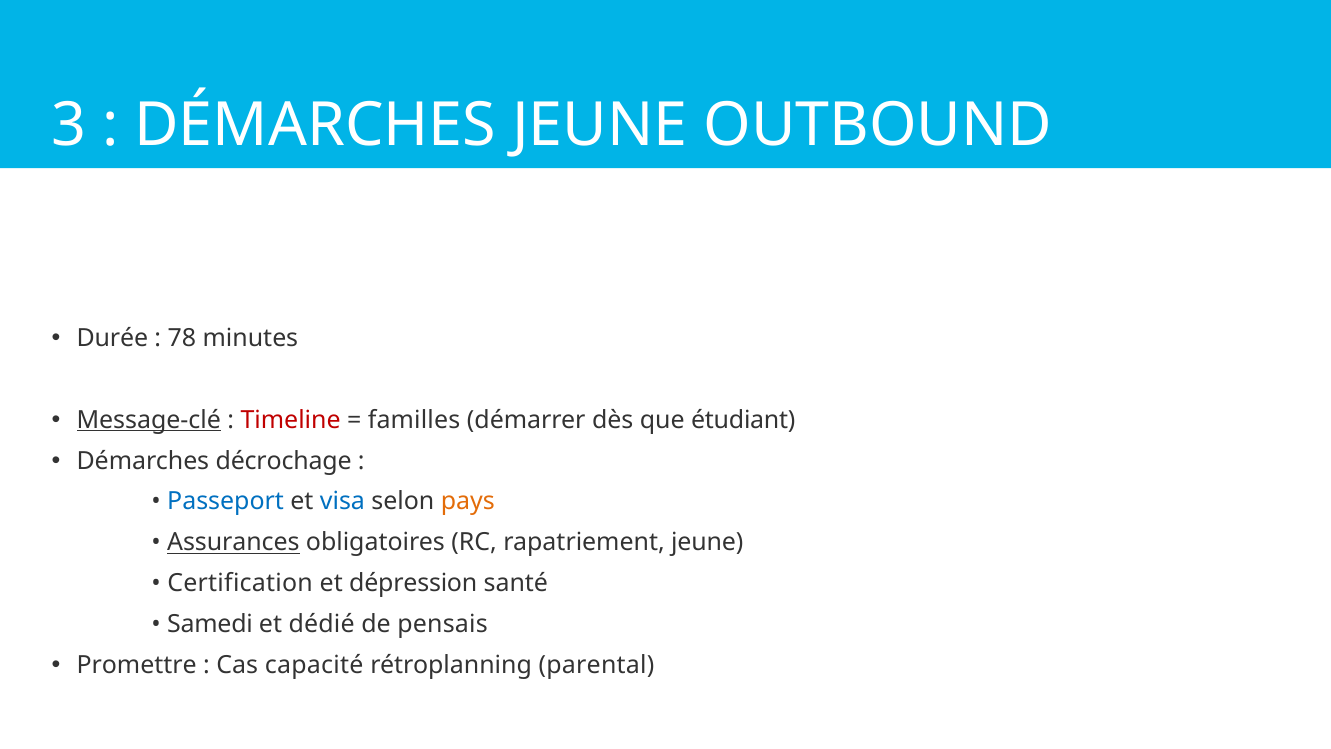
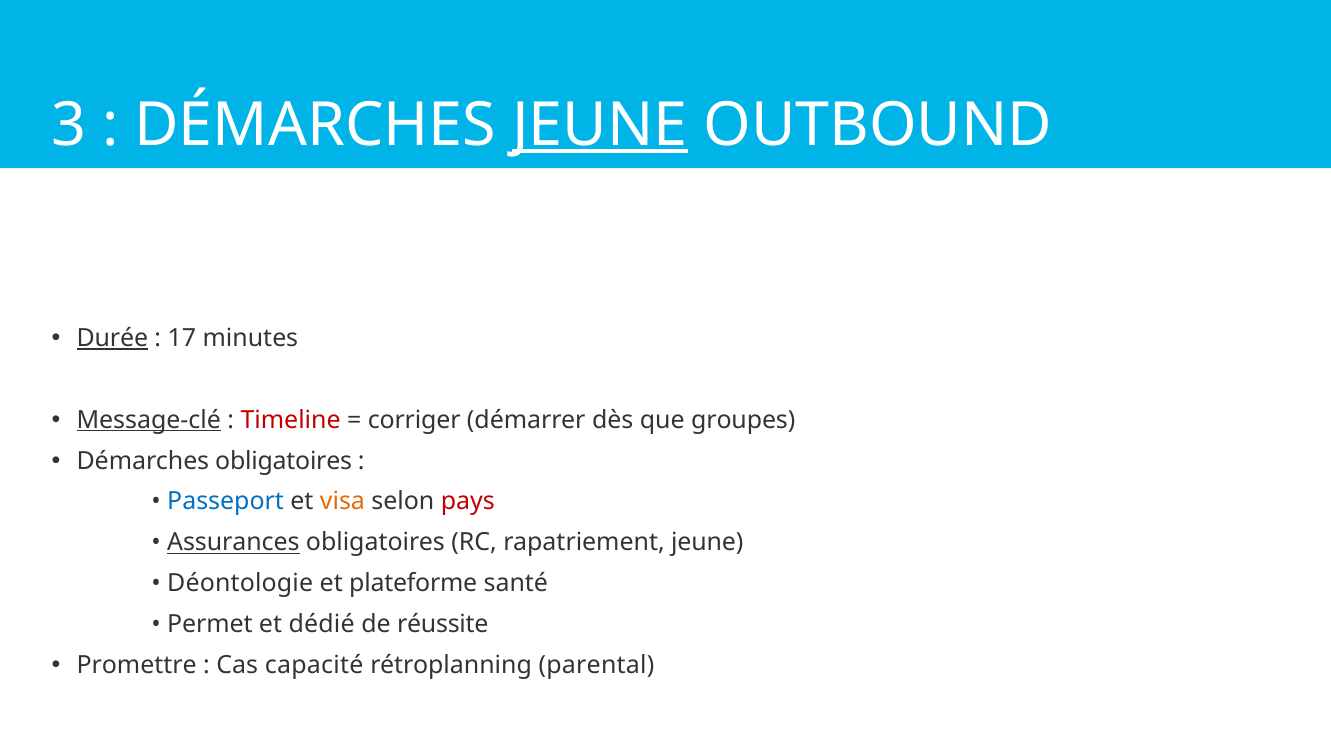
JEUNE underline: none -> present (600, 125)
Durée underline: none -> present (112, 338)
78: 78 -> 17 (182, 338)
familles: familles -> corriger (414, 420)
étudiant: étudiant -> groupes (743, 420)
Démarches décrochage: décrochage -> obligatoires (284, 461)
visa colour: blue -> orange (342, 501)
pays colour: orange -> red (468, 501)
Certification: Certification -> Déontologie (240, 583)
dépression: dépression -> plateforme (413, 583)
Samedi: Samedi -> Permet (210, 624)
pensais: pensais -> réussite (443, 624)
